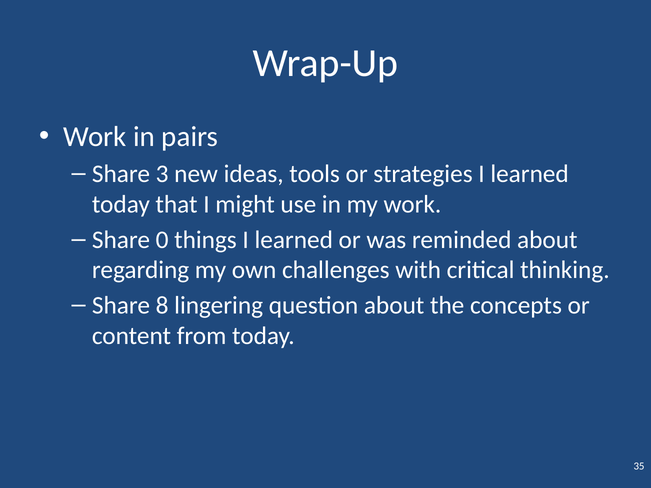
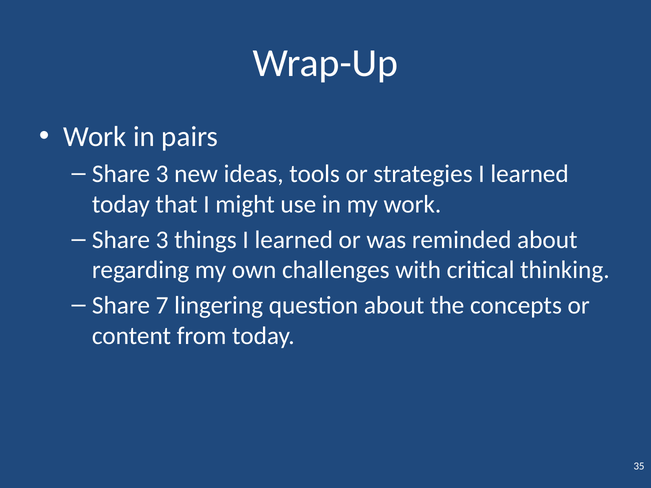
0: 0 -> 3 (162, 240)
8: 8 -> 7 (162, 306)
